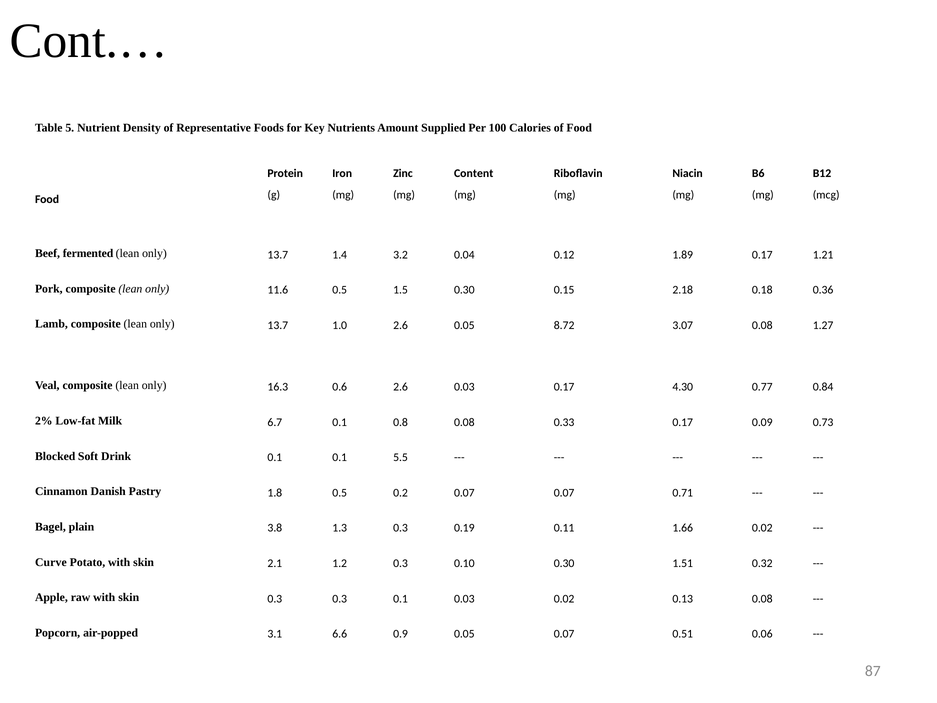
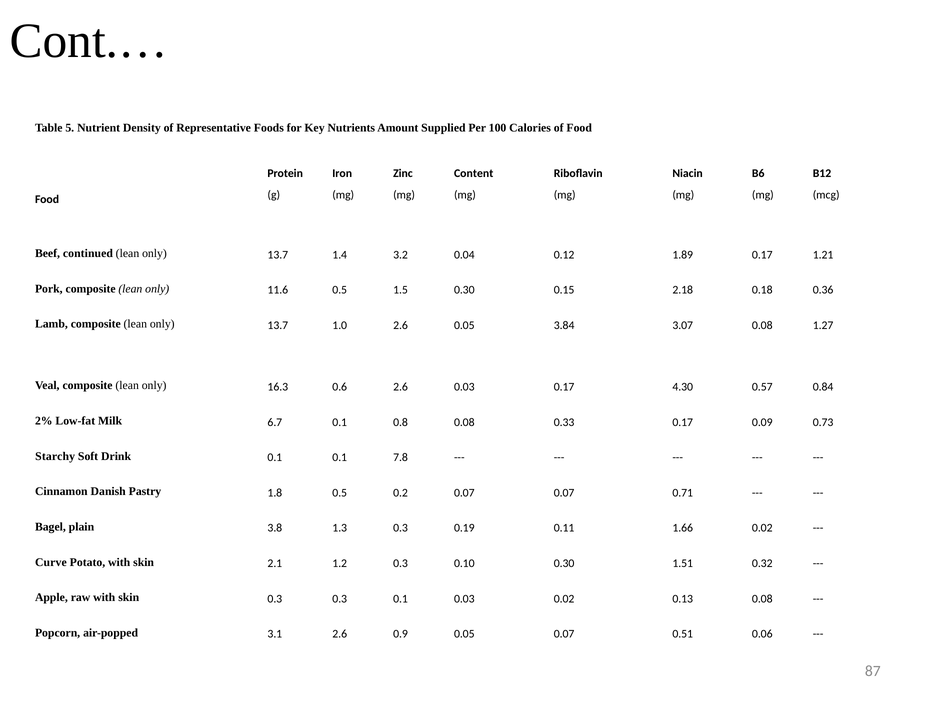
fermented: fermented -> continued (88, 253)
8.72: 8.72 -> 3.84 (564, 325)
0.77: 0.77 -> 0.57 (762, 387)
Blocked: Blocked -> Starchy (55, 456)
5.5: 5.5 -> 7.8 (401, 457)
3.1 6.6: 6.6 -> 2.6 (340, 634)
